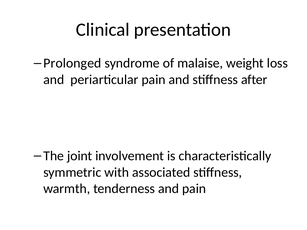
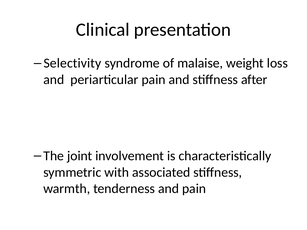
Prolonged: Prolonged -> Selectivity (72, 63)
